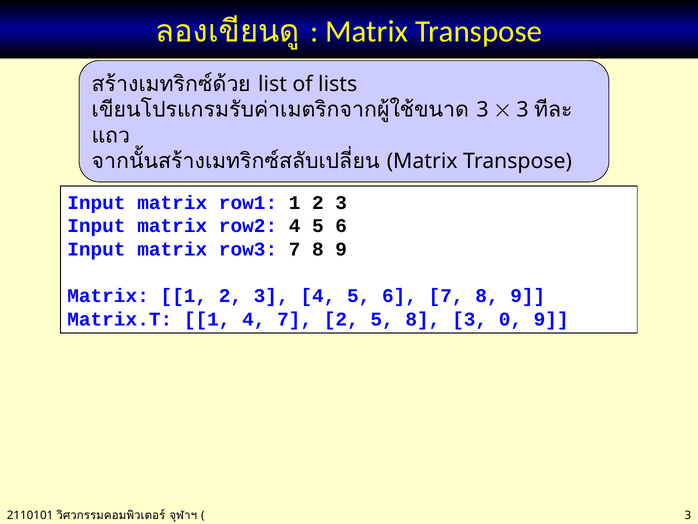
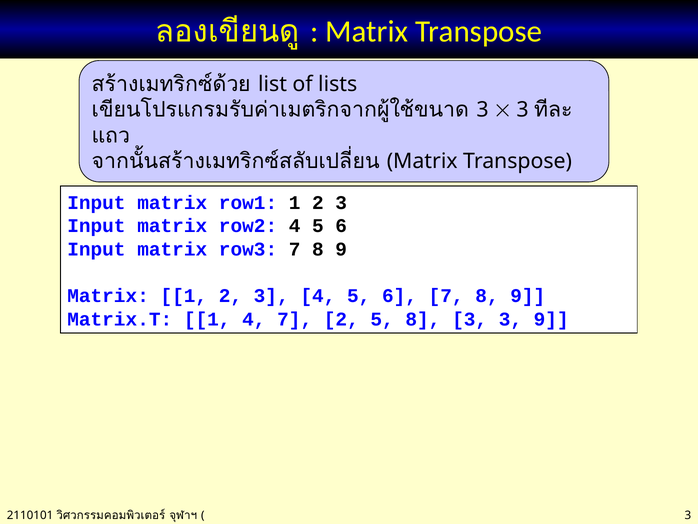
3 0: 0 -> 3 (510, 319)
